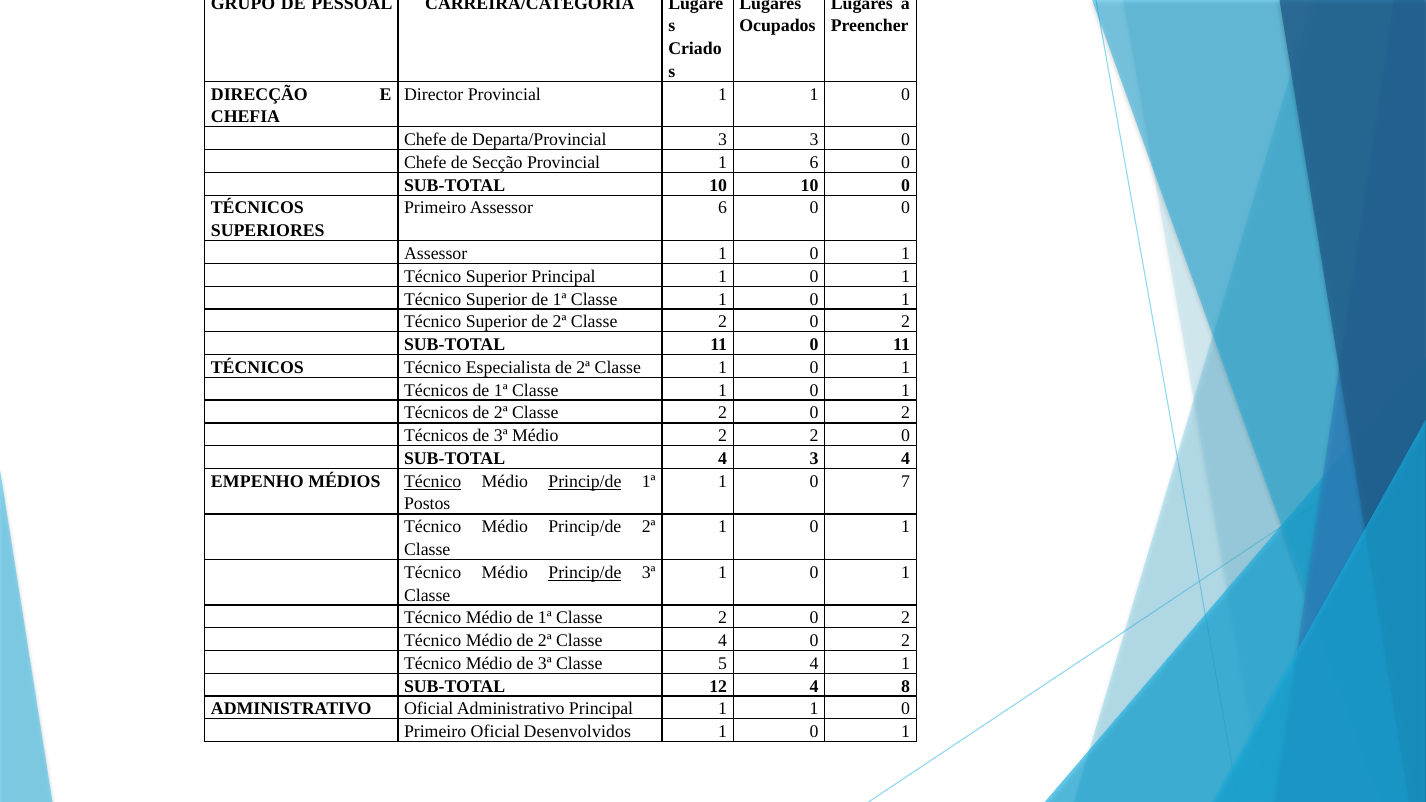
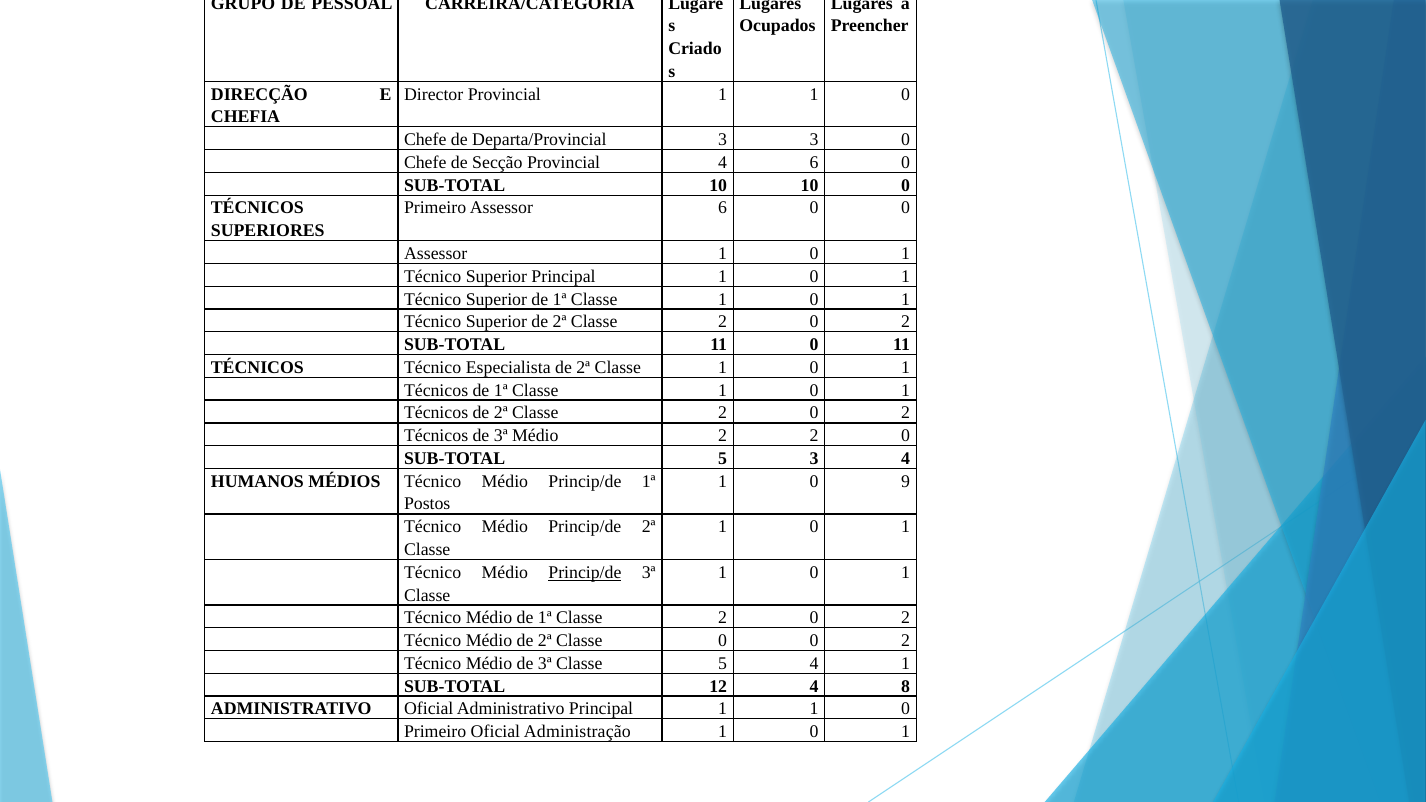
Secção Provincial 1: 1 -> 4 (723, 163)
SUB-TOTAL 4: 4 -> 5 (723, 459)
EMPENHO: EMPENHO -> HUMANOS (257, 481)
Técnico underline: present -> none (433, 481)
Princip/de underline: present -> none (585, 481)
7: 7 -> 9 (906, 481)
Classe 4: 4 -> 0 (723, 641)
Desenvolvidos: Desenvolvidos -> Administração (577, 732)
